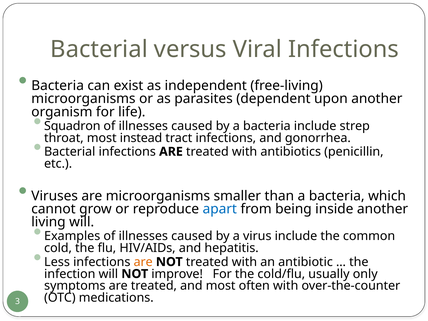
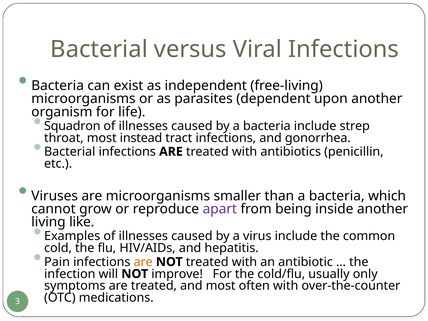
apart colour: blue -> purple (220, 209)
will: will -> like (82, 222)
Less: Less -> Pain (57, 262)
